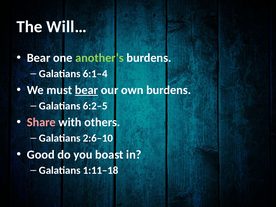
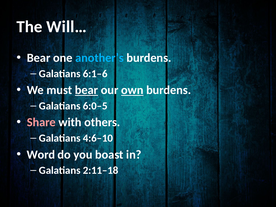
another’s colour: light green -> light blue (99, 58)
6:1–4: 6:1–4 -> 6:1–6 (95, 74)
own underline: none -> present (132, 90)
6:2–5: 6:2–5 -> 6:0–5 (95, 106)
2:6–10: 2:6–10 -> 4:6–10 (98, 138)
Good: Good -> Word (41, 155)
1:11–18: 1:11–18 -> 2:11–18 (101, 170)
